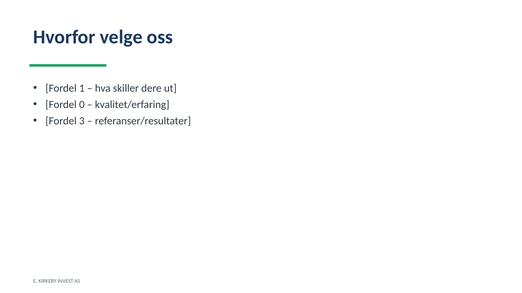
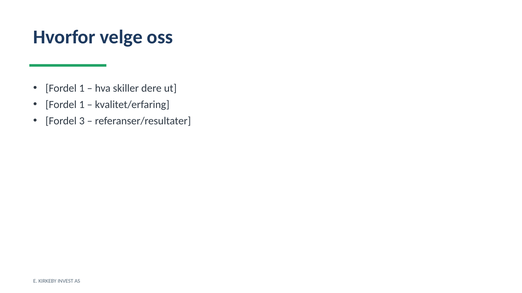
0: 0 -> 1 (82, 105)
